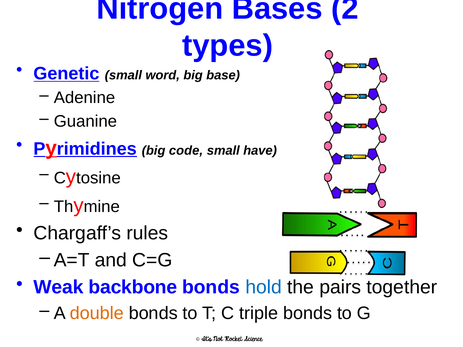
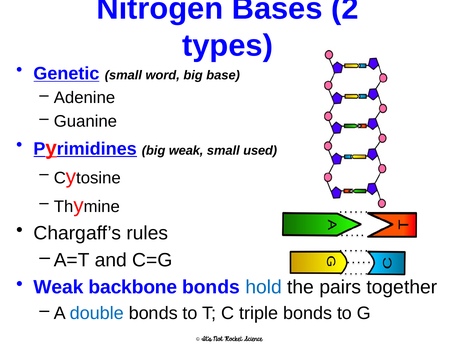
big code: code -> weak (186, 151)
have: have -> used (260, 151)
double colour: orange -> blue (97, 313)
